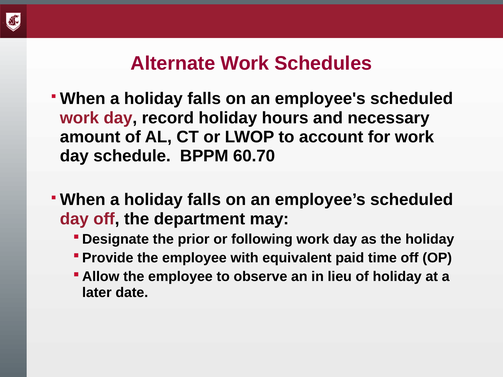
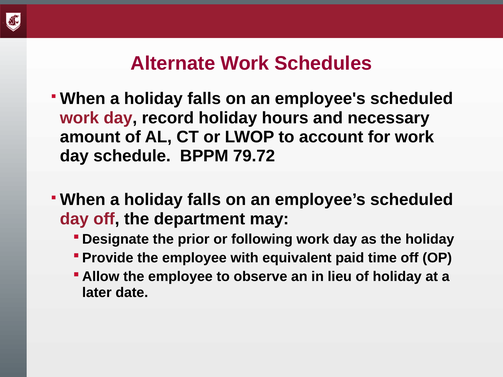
60.70: 60.70 -> 79.72 (254, 156)
